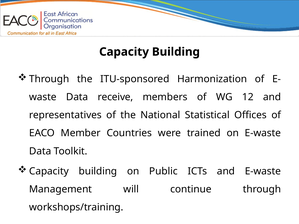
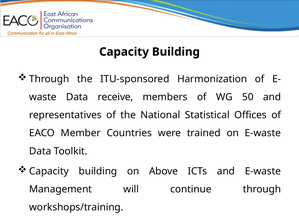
12: 12 -> 50 (248, 97)
Public: Public -> Above (164, 171)
